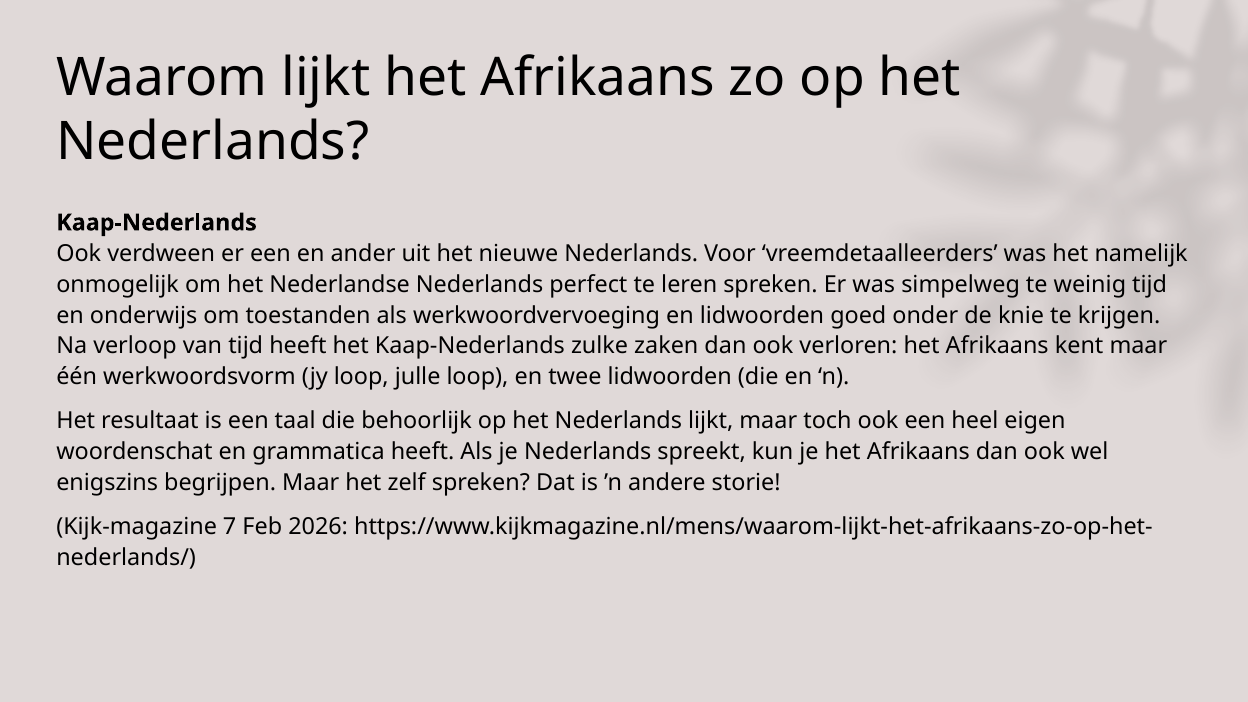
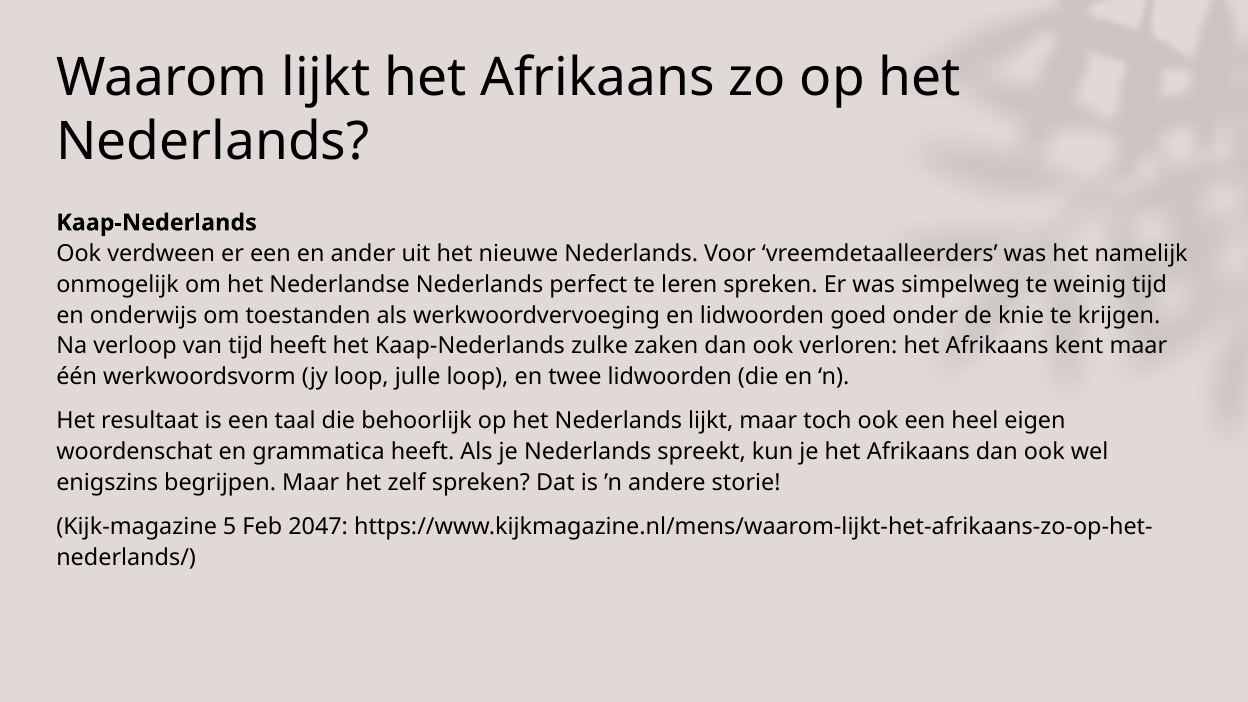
7: 7 -> 5 (230, 527)
2026: 2026 -> 2047 (318, 527)
